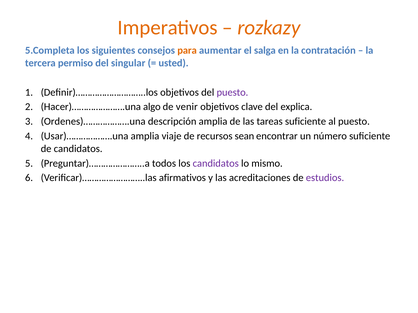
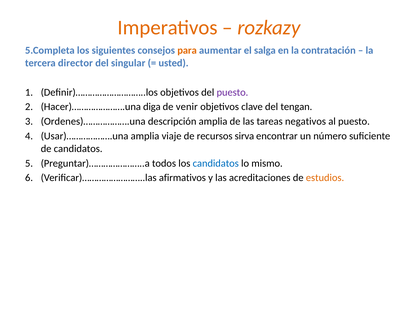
permiso: permiso -> director (75, 63)
algo: algo -> diga (152, 107)
explica: explica -> tengan (296, 107)
tareas suficiente: suficiente -> negativos (306, 122)
sean: sean -> sirva (244, 136)
candidatos colour: purple -> blue (216, 163)
estudios colour: purple -> orange (325, 178)
